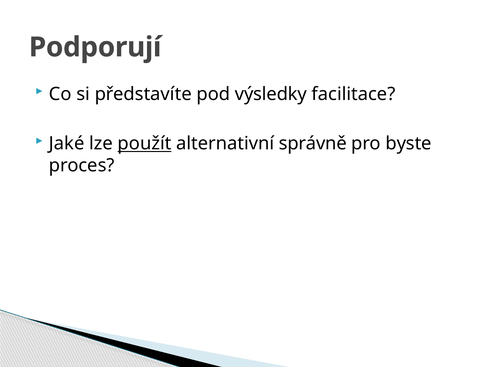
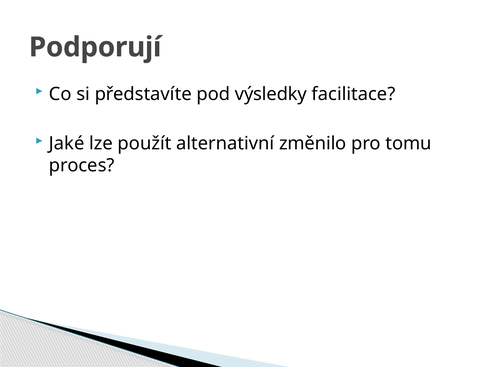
použít underline: present -> none (145, 144)
správně: správně -> změnilo (313, 144)
byste: byste -> tomu (409, 144)
